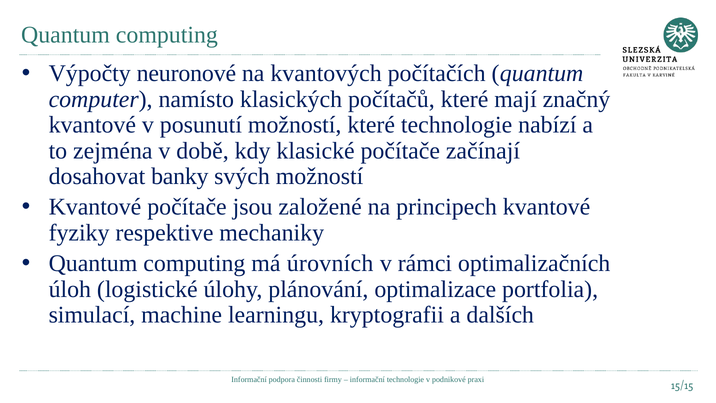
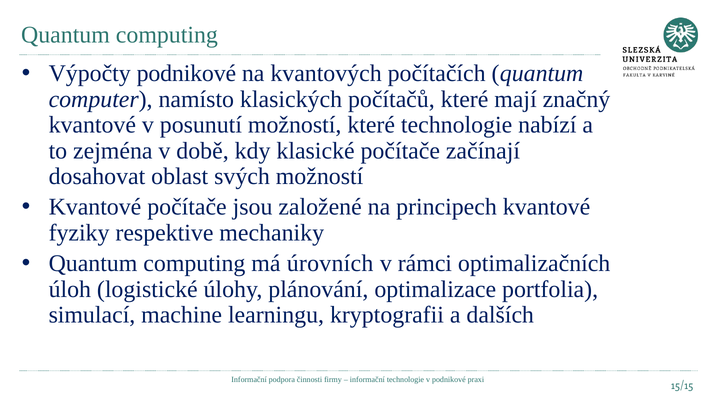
Výpočty neuronové: neuronové -> podnikové (186, 73)
banky: banky -> oblast (180, 176)
